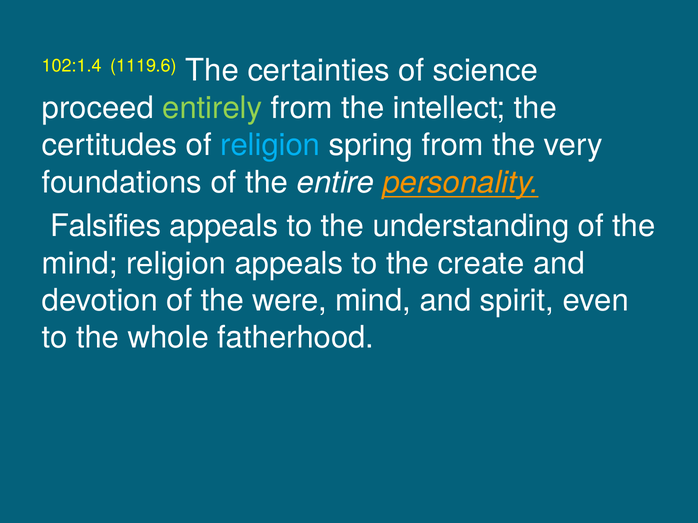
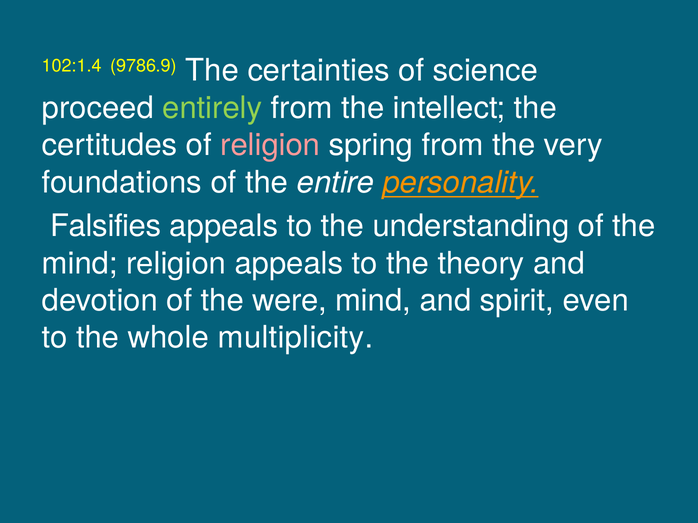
1119.6: 1119.6 -> 9786.9 (144, 66)
religion colour: light blue -> pink (270, 145)
create: create -> theory (481, 264)
fatherhood: fatherhood -> multiplicity (296, 338)
